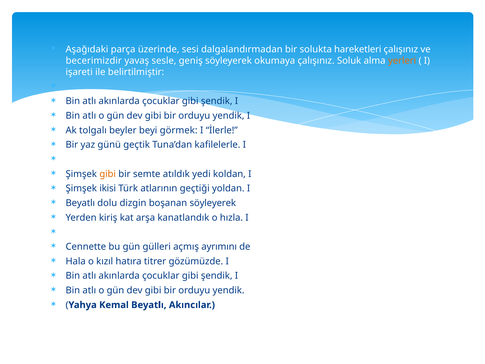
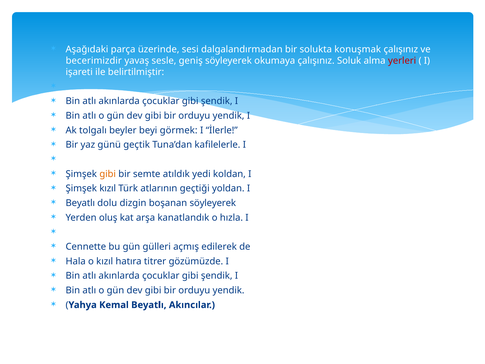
hareketleri: hareketleri -> konuşmak (358, 49)
yerleri colour: orange -> red (402, 61)
Şimşek ikisi: ikisi -> kızıl (108, 188)
kiriş: kiriş -> oluş (108, 217)
ayrımını: ayrımını -> edilerek (219, 247)
